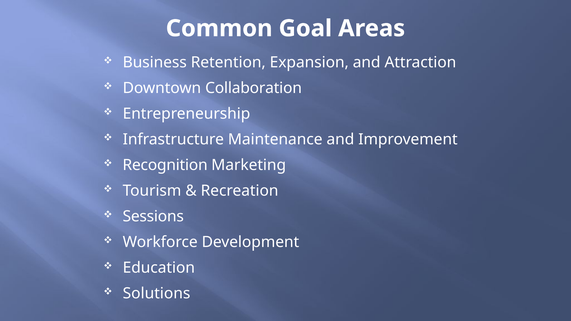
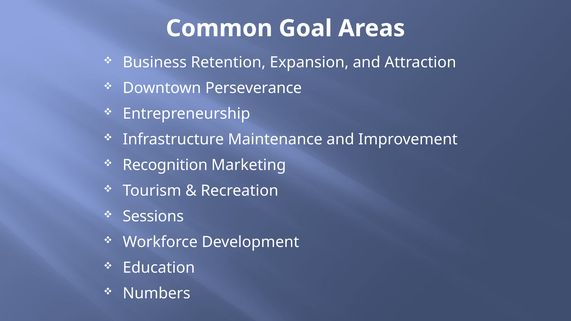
Collaboration: Collaboration -> Perseverance (254, 88)
Solutions: Solutions -> Numbers (157, 294)
